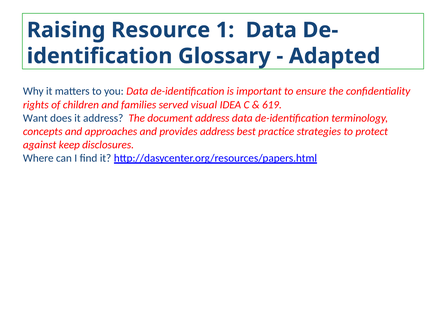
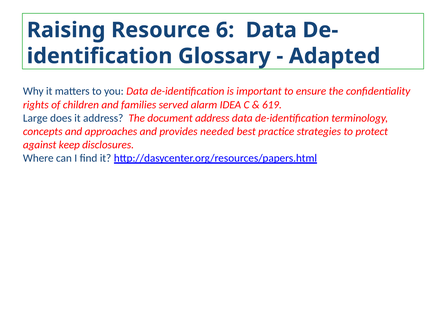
1: 1 -> 6 (225, 30)
visual: visual -> alarm (204, 105)
Want: Want -> Large (35, 118)
provides address: address -> needed (217, 132)
